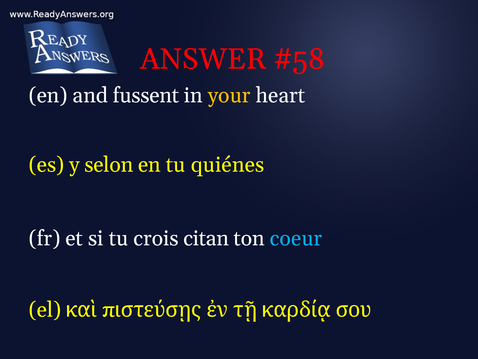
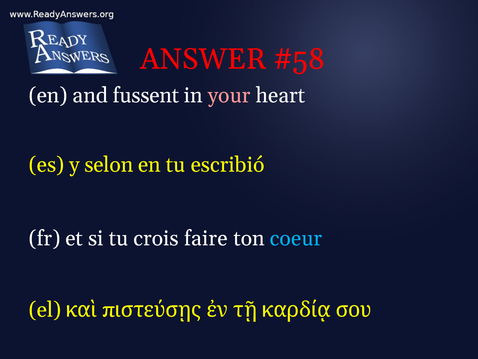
your colour: yellow -> pink (229, 95)
quiénes: quiénes -> escribió (228, 165)
citan: citan -> faire (206, 238)
